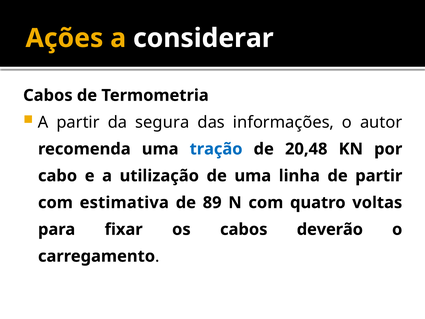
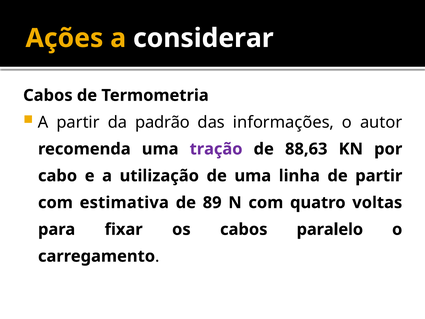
segura: segura -> padrão (162, 122)
tração colour: blue -> purple (216, 149)
20,48: 20,48 -> 88,63 (306, 149)
deverão: deverão -> paralelo (330, 229)
